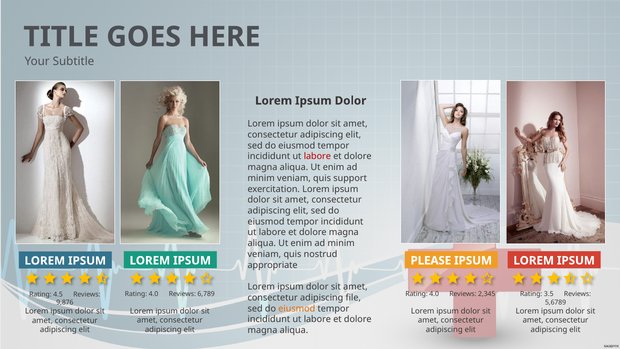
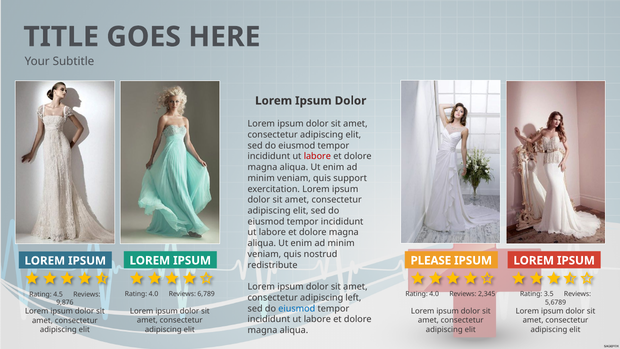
appropriate: appropriate -> redistribute (273, 265)
file: file -> left (353, 297)
eiusmod colour: orange -> blue (297, 308)
